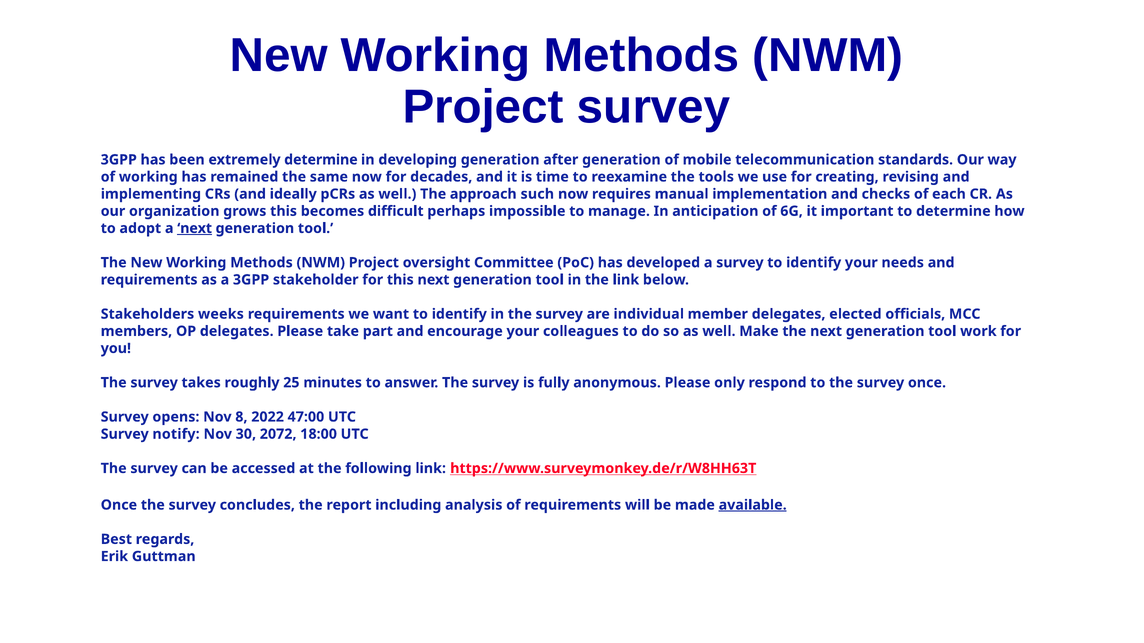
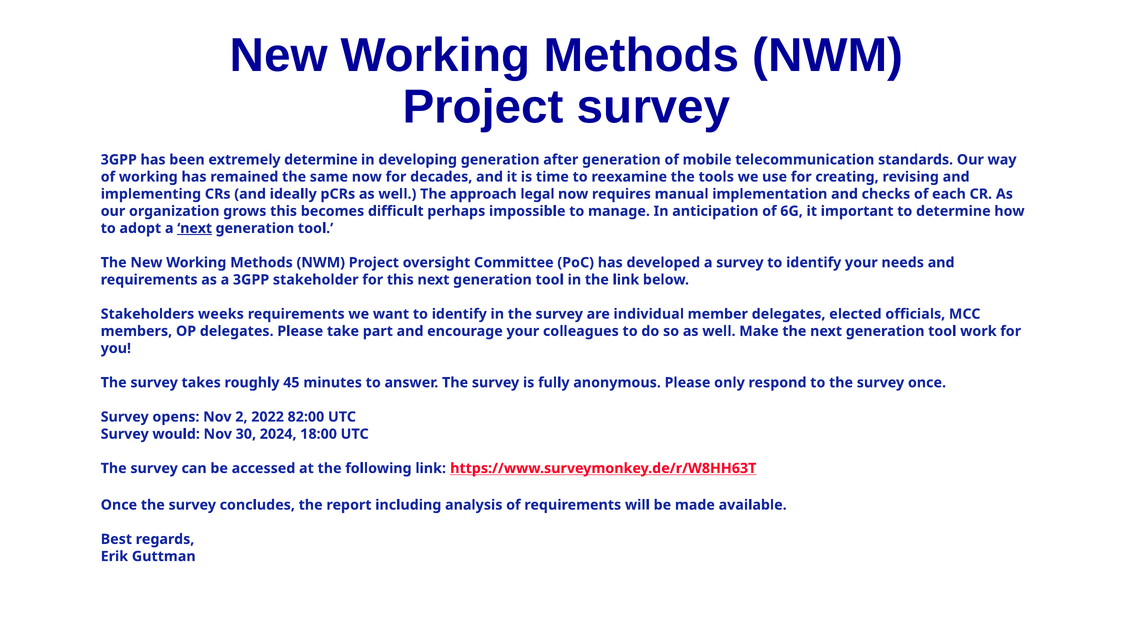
such: such -> legal (537, 194)
25: 25 -> 45 (291, 383)
8: 8 -> 2 (241, 417)
47:00: 47:00 -> 82:00 (306, 417)
notify: notify -> would (176, 434)
2072: 2072 -> 2024 (278, 434)
available underline: present -> none (753, 505)
